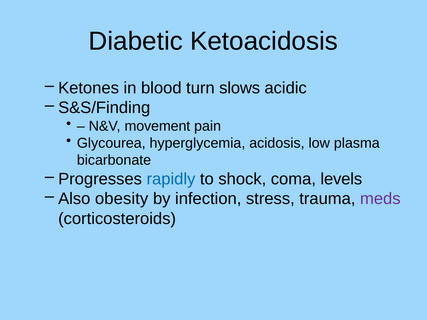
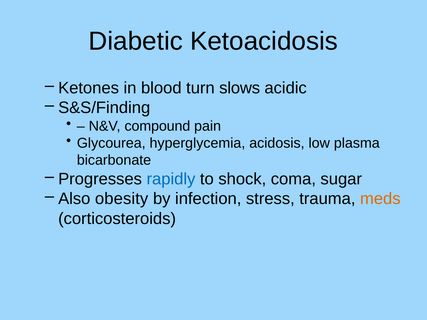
movement: movement -> compound (157, 126)
levels: levels -> sugar (341, 179)
meds colour: purple -> orange (380, 199)
